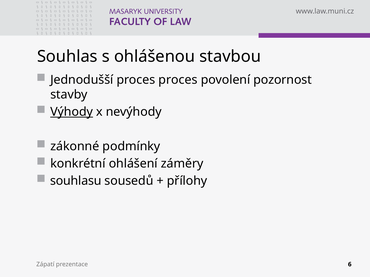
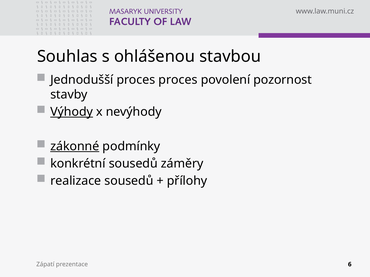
zákonné underline: none -> present (75, 147)
konkrétní ohlášení: ohlášení -> sousedů (133, 164)
souhlasu: souhlasu -> realizace (76, 181)
